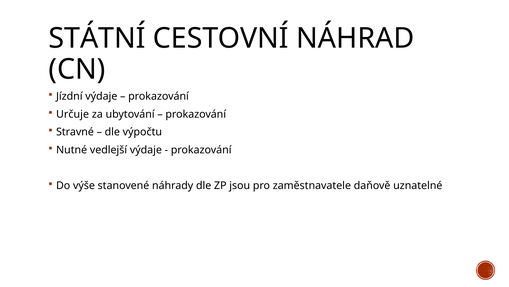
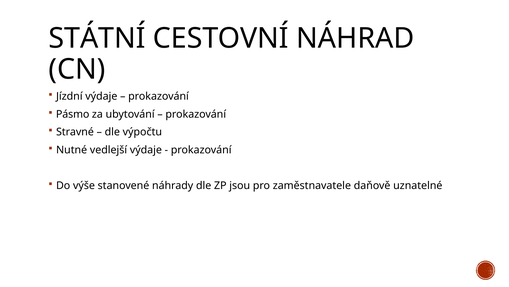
Určuje: Určuje -> Pásmo (73, 114)
